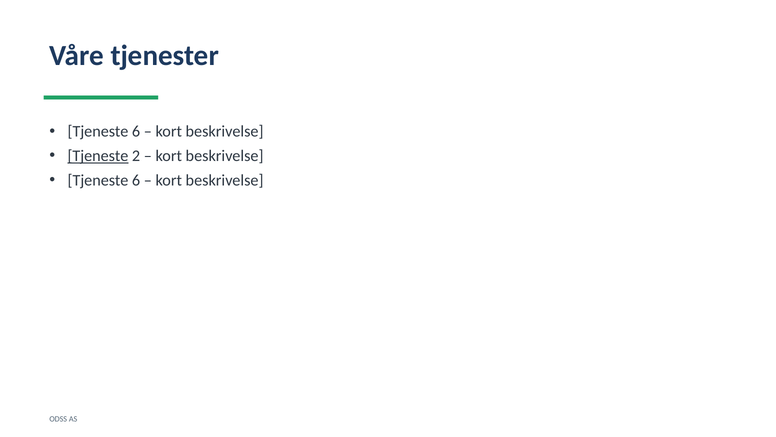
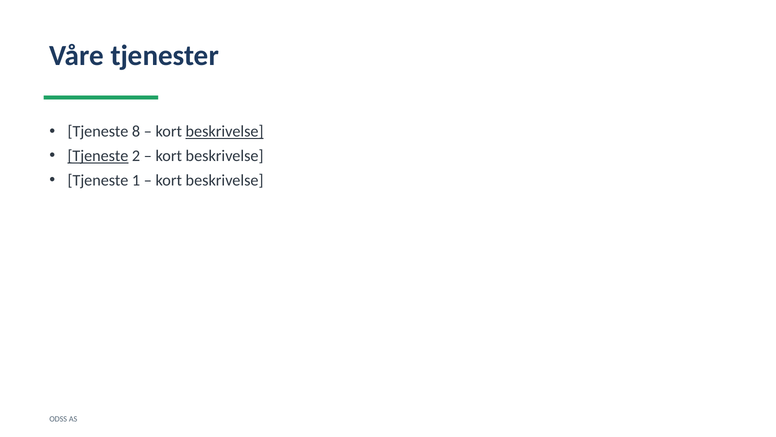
6: 6 -> 8 (136, 131)
beskrivelse underline: none -> present (225, 131)
6: 6 -> 1 (136, 180)
